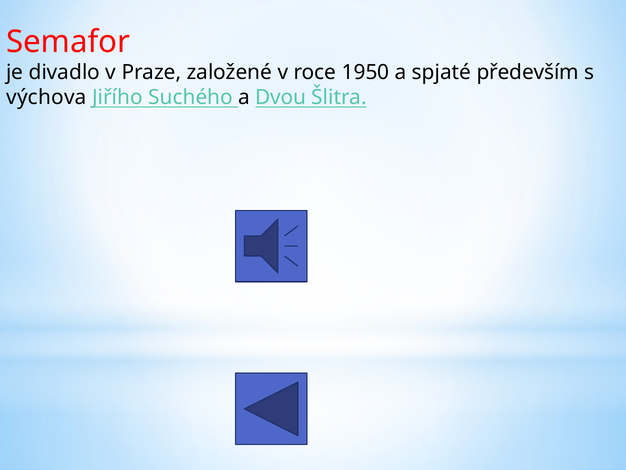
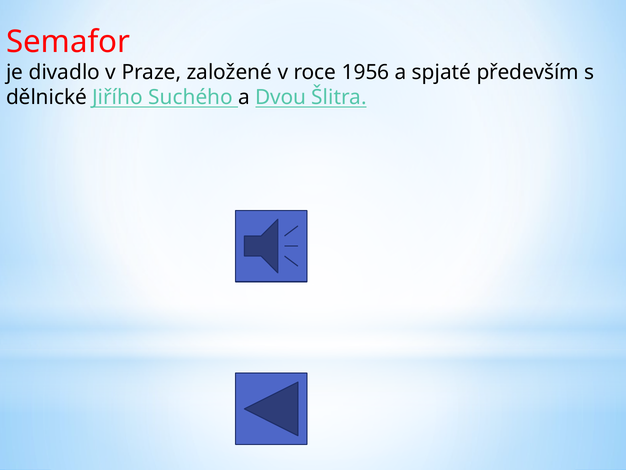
1950: 1950 -> 1956 (366, 72)
výchova: výchova -> dělnické (47, 97)
